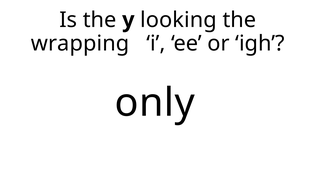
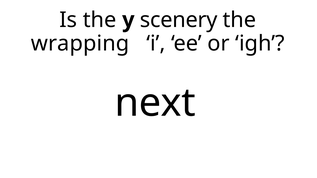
looking: looking -> scenery (179, 20)
only: only -> next (155, 103)
